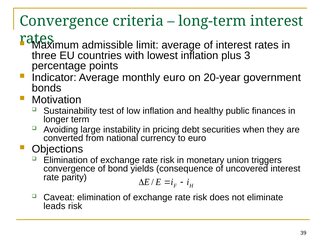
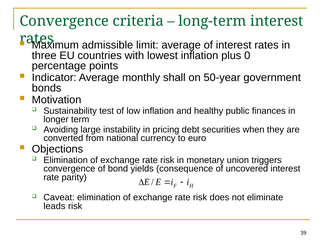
3: 3 -> 0 (247, 56)
monthly euro: euro -> shall (174, 78)
20-year: 20-year -> 50-year (222, 78)
